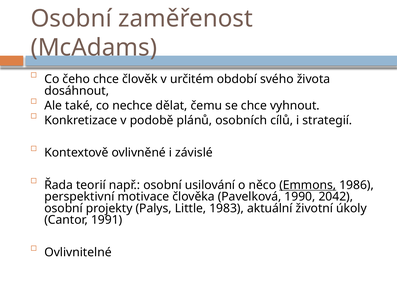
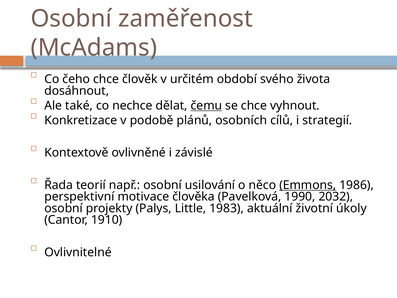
čemu underline: none -> present (206, 105)
2042: 2042 -> 2032 (336, 197)
1991: 1991 -> 1910 (107, 220)
